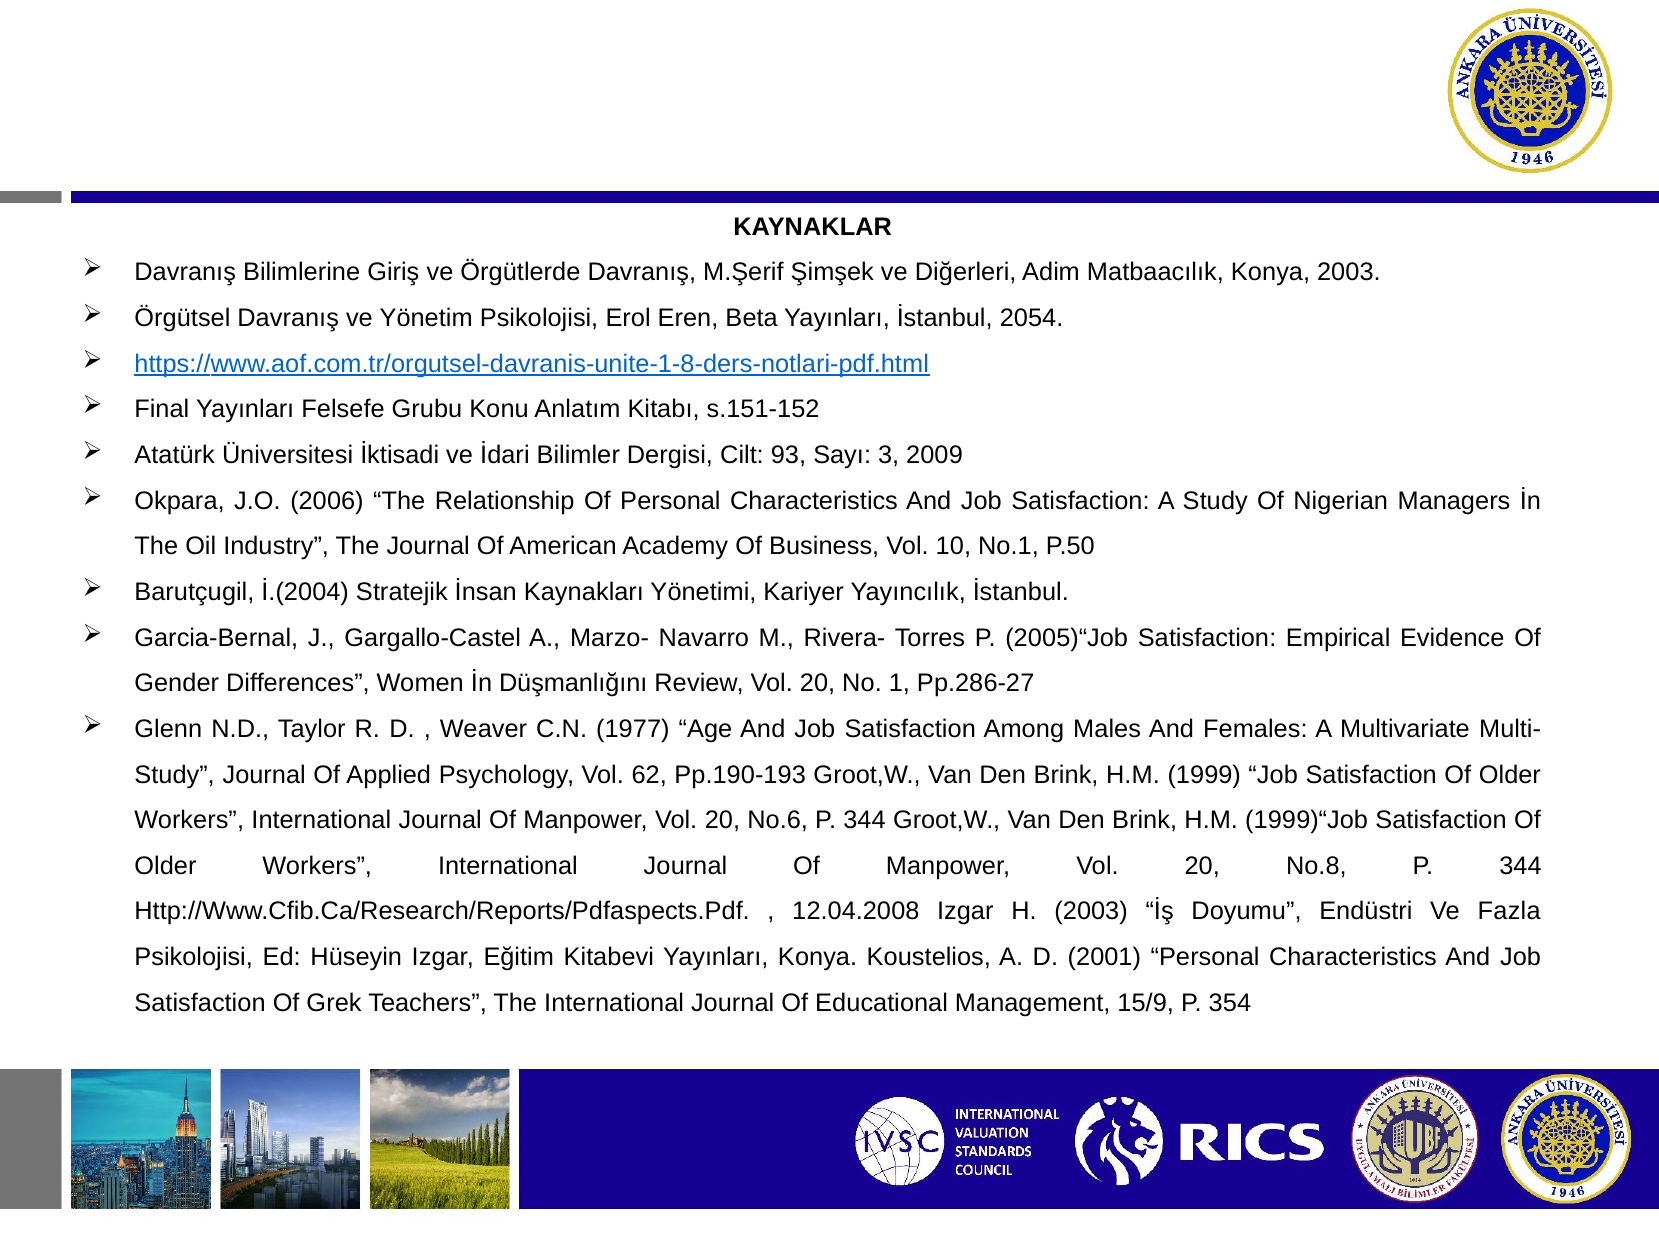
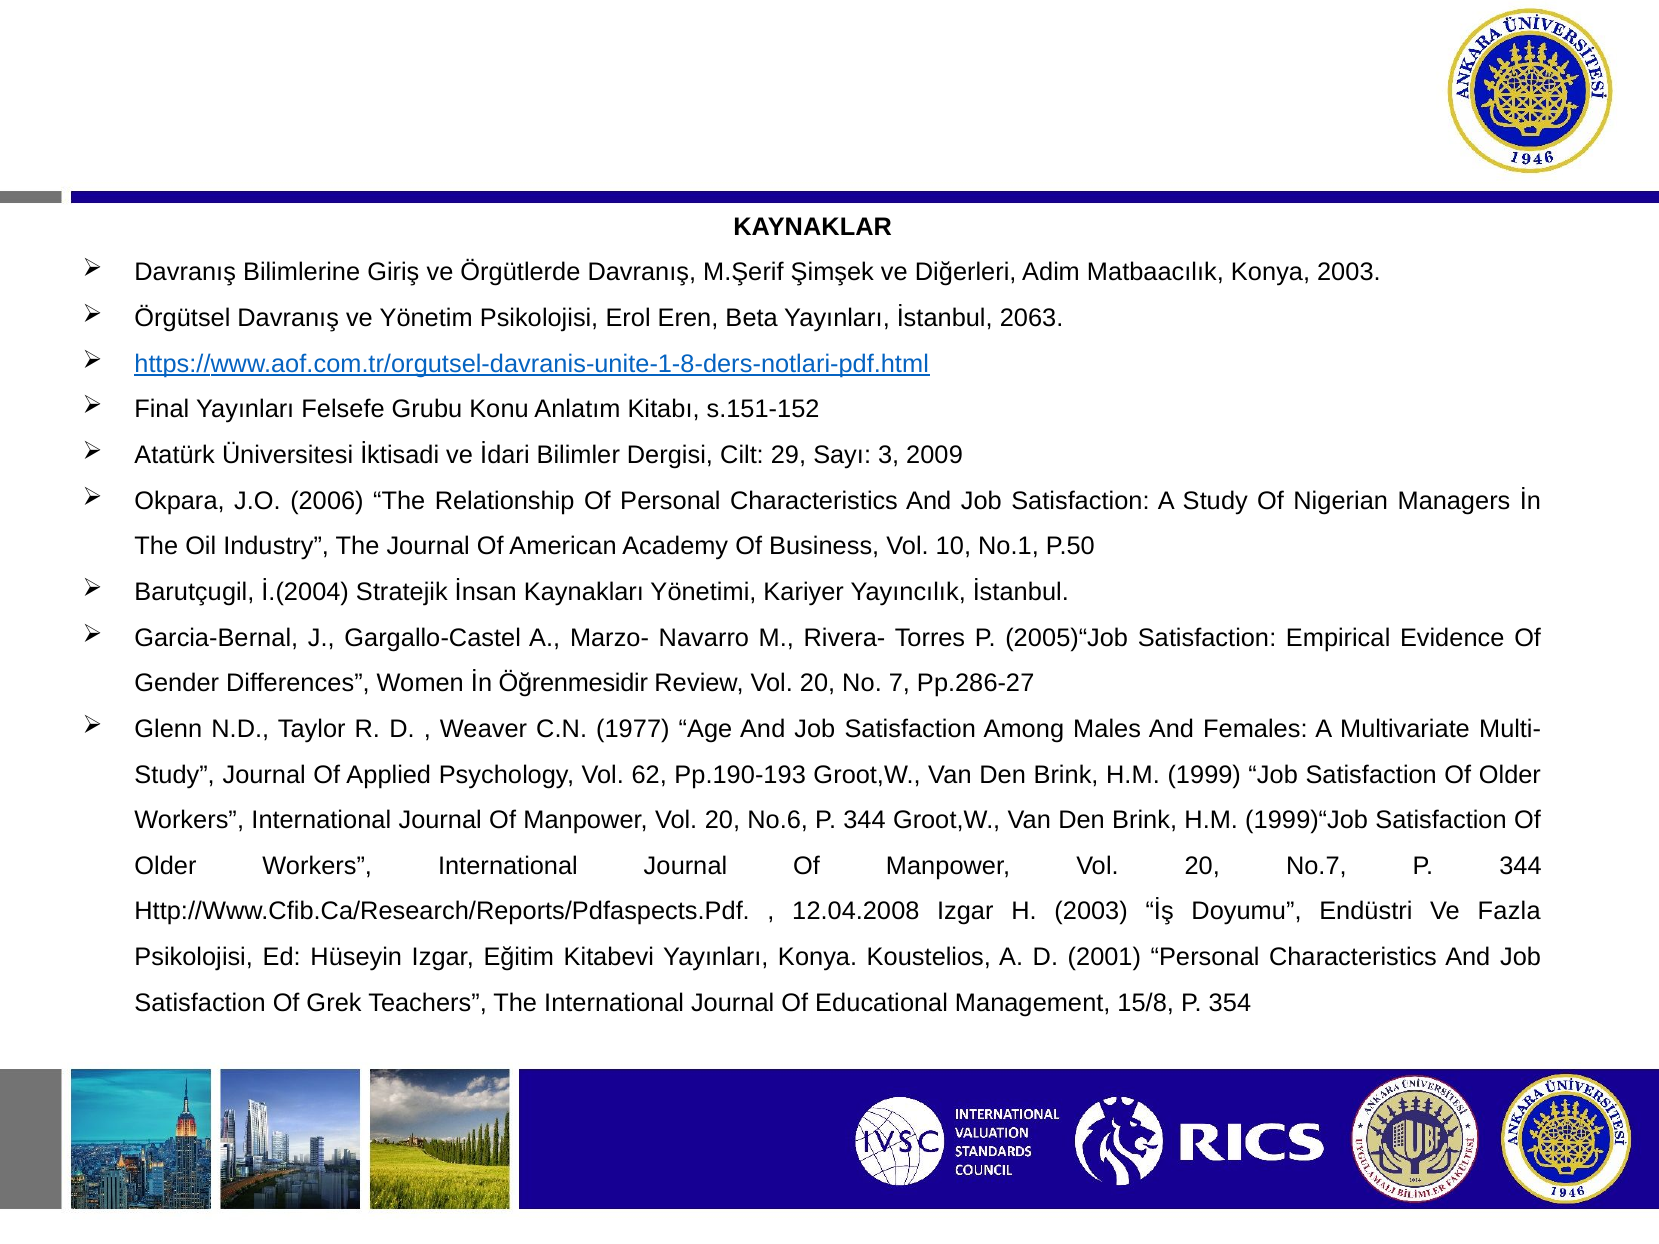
2054: 2054 -> 2063 (1032, 318)
93: 93 -> 29 (788, 455)
Düşmanlığını: Düşmanlığını -> Öğrenmesidir (573, 684)
1: 1 -> 7 (899, 684)
No.8: No.8 -> No.7 (1316, 866)
15/9: 15/9 -> 15/8 (1146, 1003)
